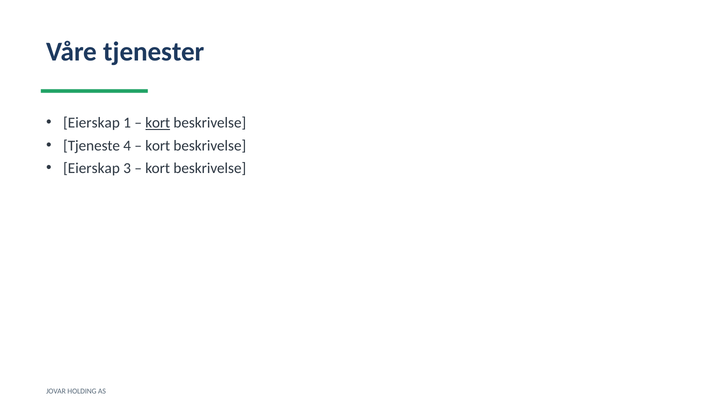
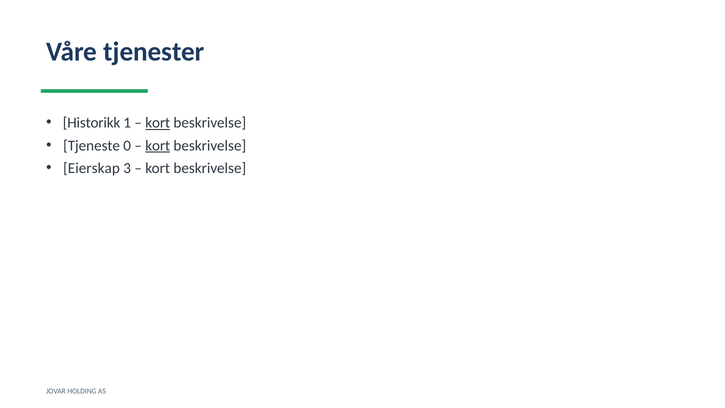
Eierskap: Eierskap -> Historikk (92, 123)
4: 4 -> 0 (127, 145)
kort underline: none -> present (158, 145)
